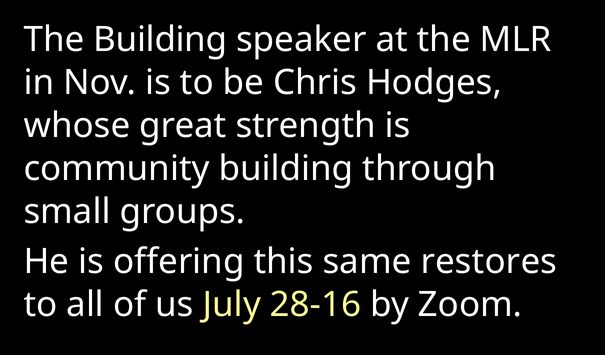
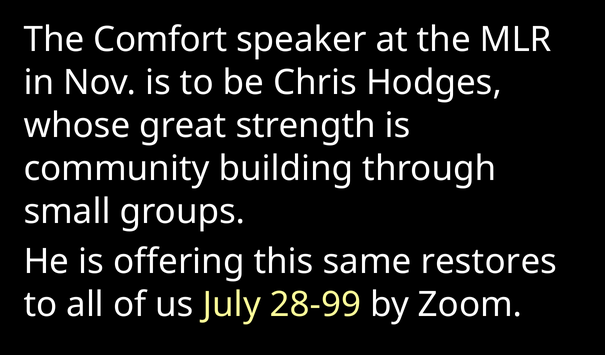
The Building: Building -> Comfort (160, 40)
28-16: 28-16 -> 28-99 (316, 304)
